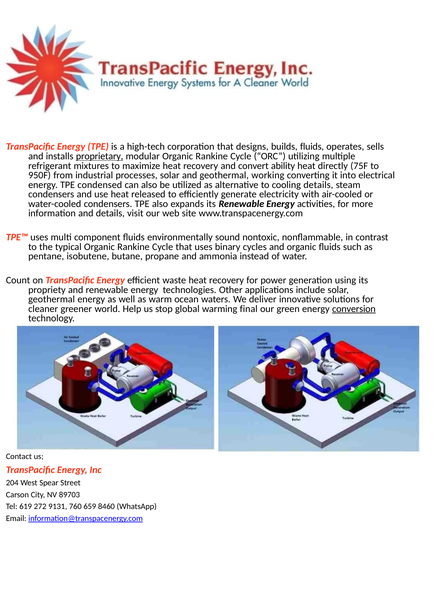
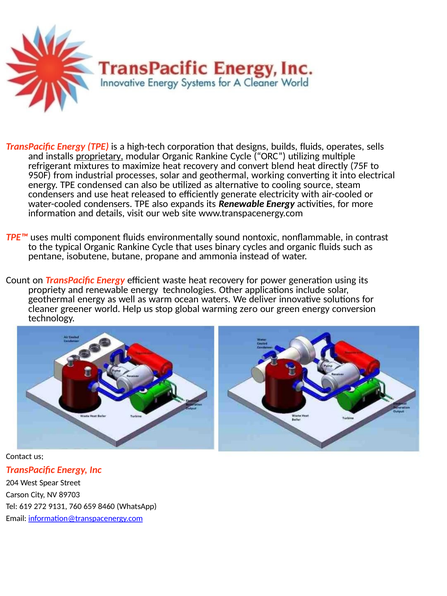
ability: ability -> blend (283, 166)
cooling details: details -> source (318, 185)
final: final -> zero (249, 309)
conversion underline: present -> none (354, 309)
